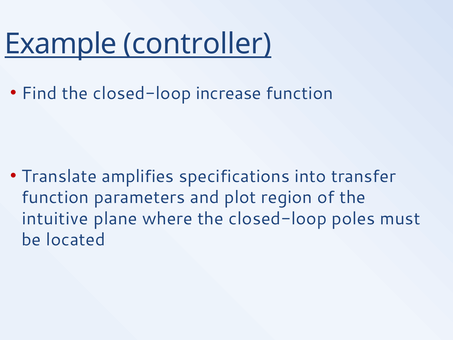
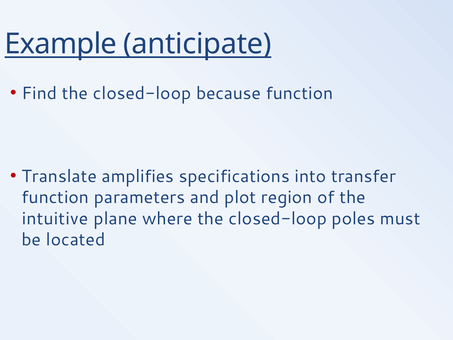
controller: controller -> anticipate (197, 44)
increase: increase -> because (229, 93)
